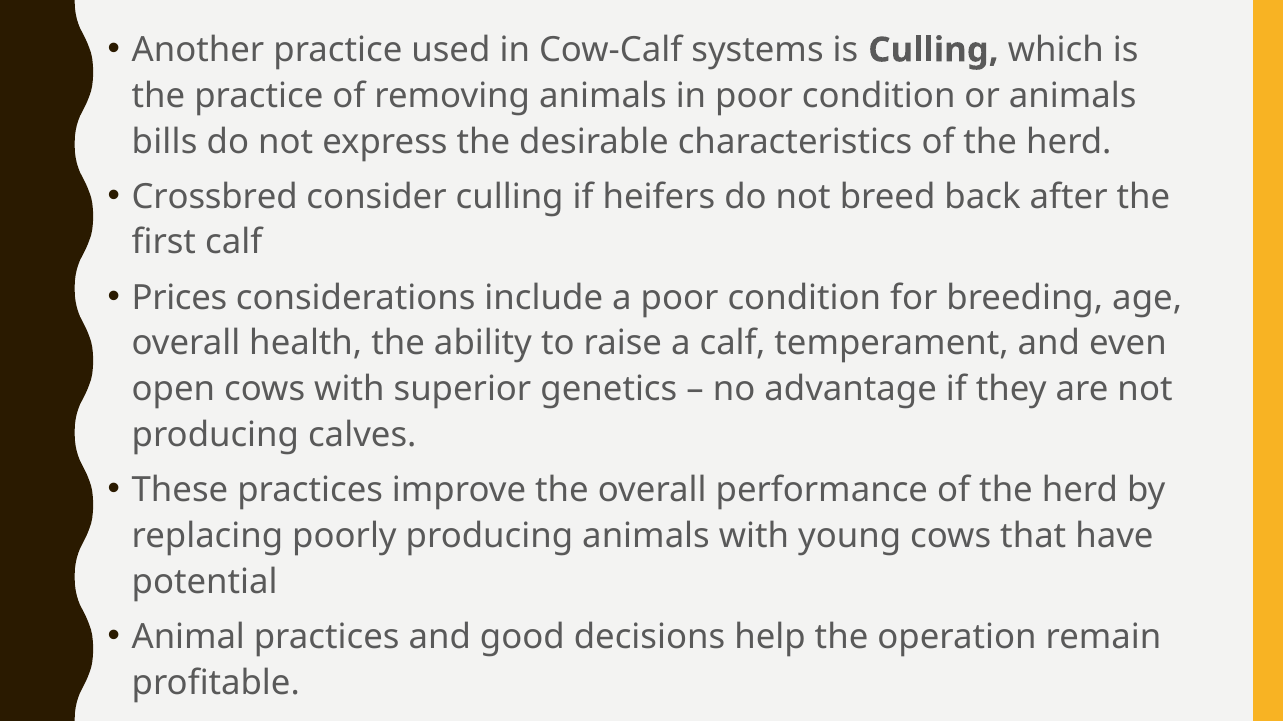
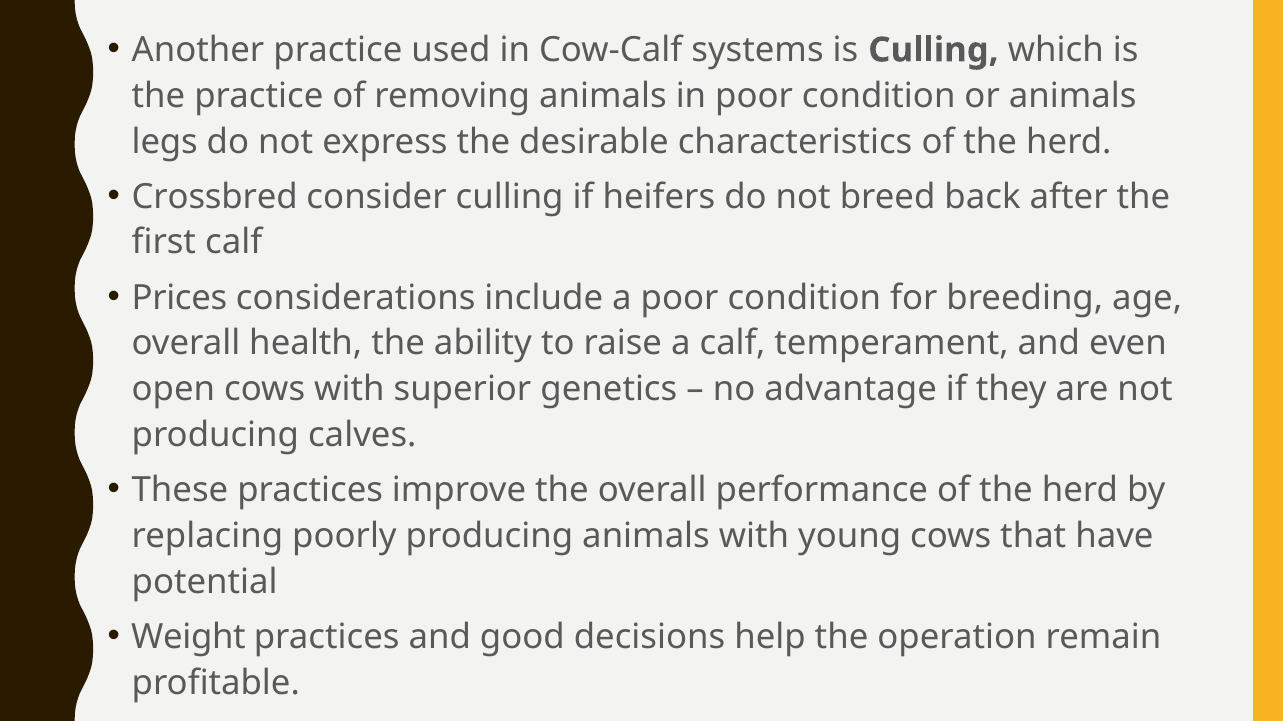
bills: bills -> legs (165, 142)
Animal: Animal -> Weight (188, 638)
